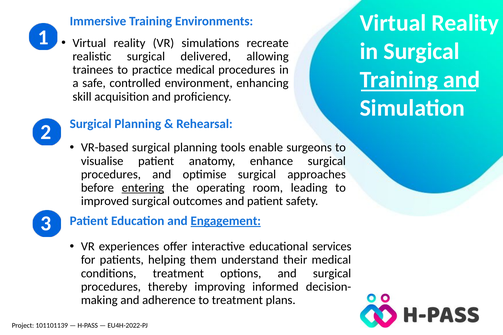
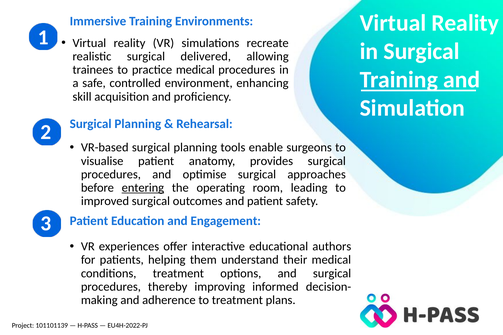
enhance: enhance -> provides (271, 161)
Engagement underline: present -> none (226, 221)
services: services -> authors (332, 247)
